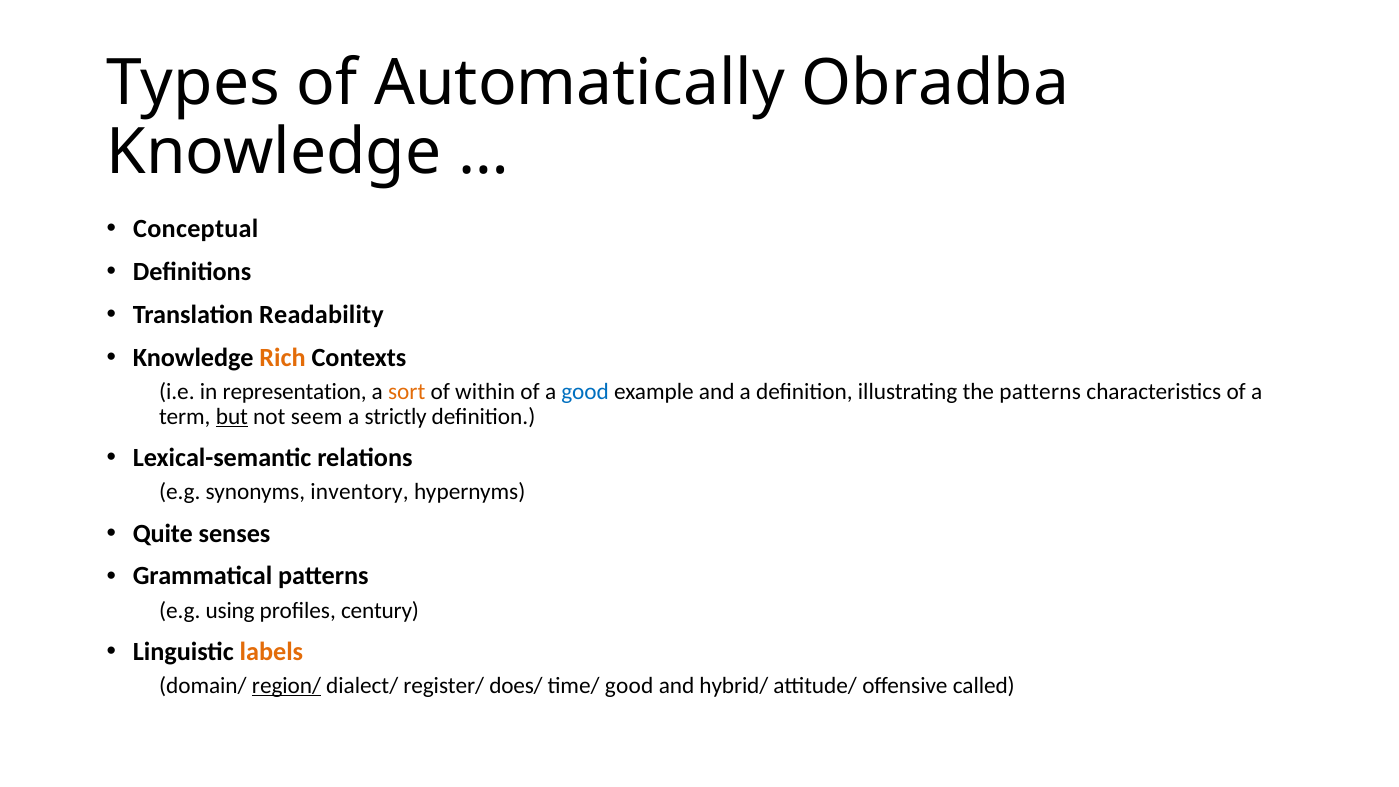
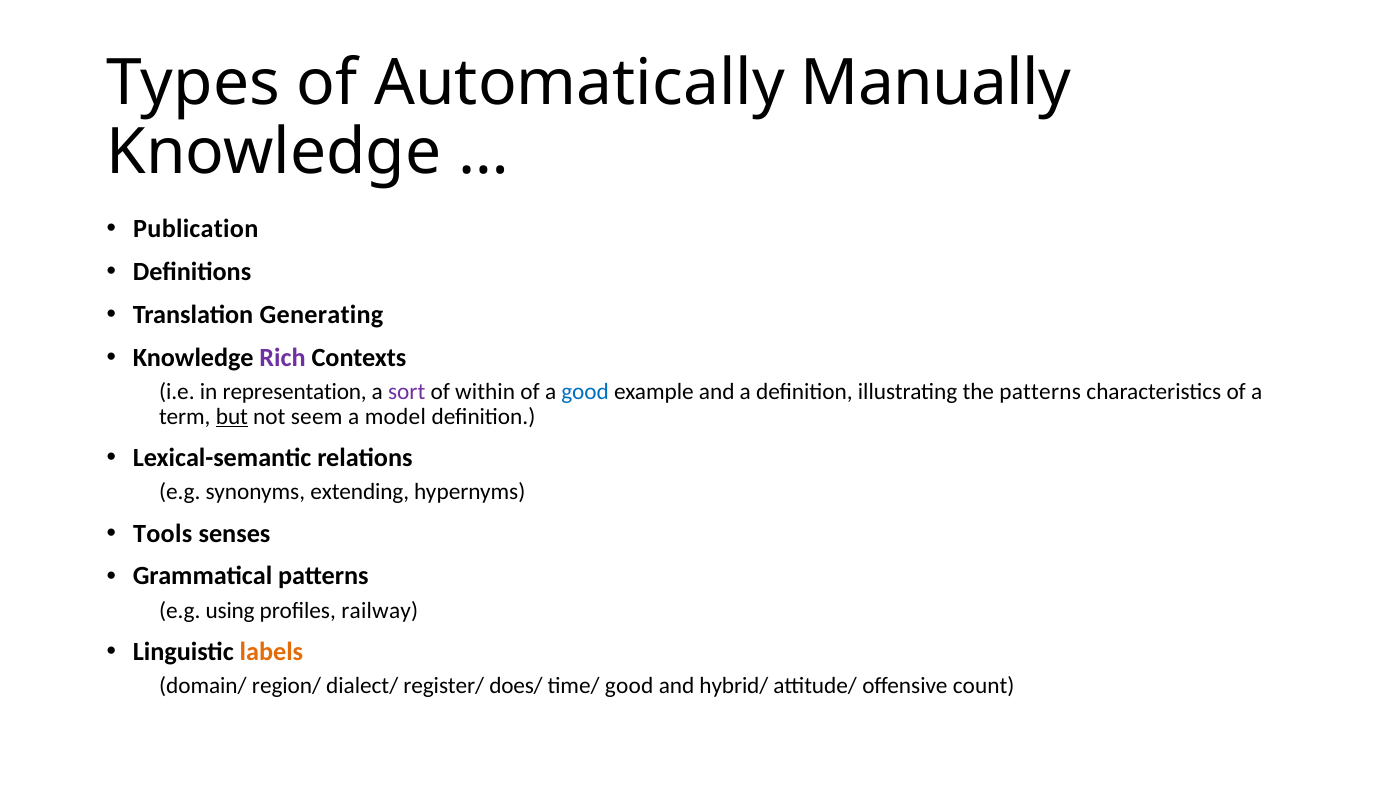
Obradba: Obradba -> Manually (936, 83)
Conceptual: Conceptual -> Publication (196, 229)
Readability: Readability -> Generating (322, 315)
Rich colour: orange -> purple (282, 358)
sort colour: orange -> purple (407, 392)
strictly: strictly -> model (395, 417)
inventory: inventory -> extending (360, 492)
Quite: Quite -> Tools (163, 533)
century: century -> railway (380, 610)
region/ underline: present -> none (287, 686)
called: called -> count (984, 686)
